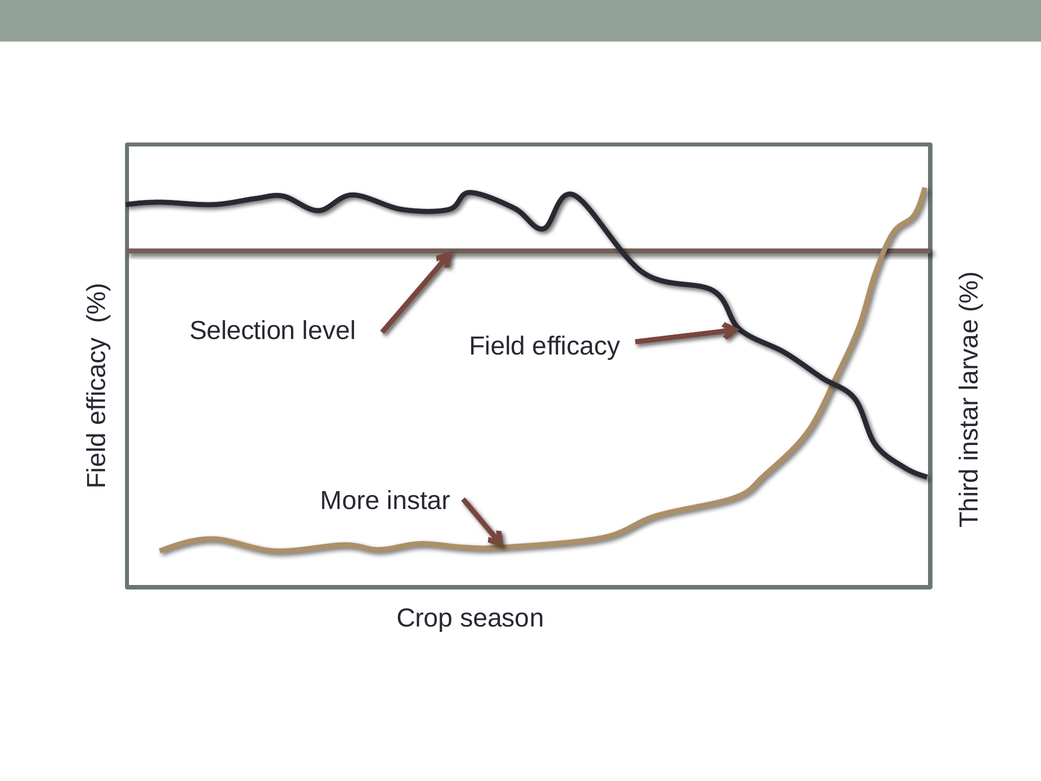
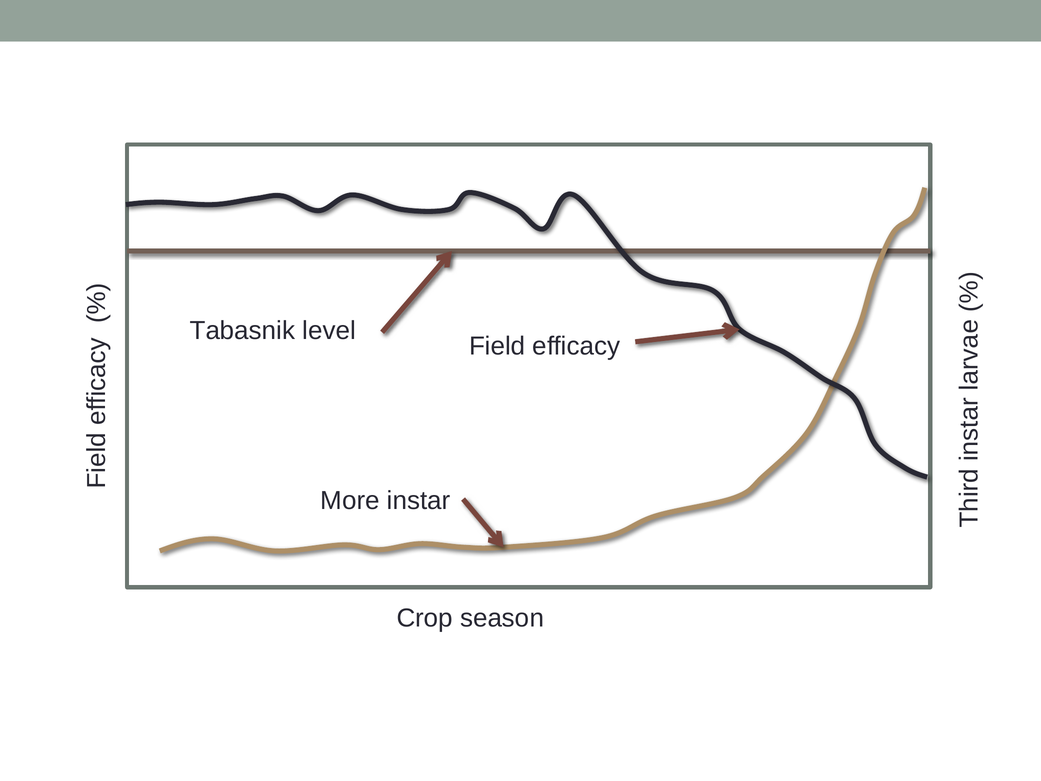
Selection: Selection -> Tabasnik (242, 331)
